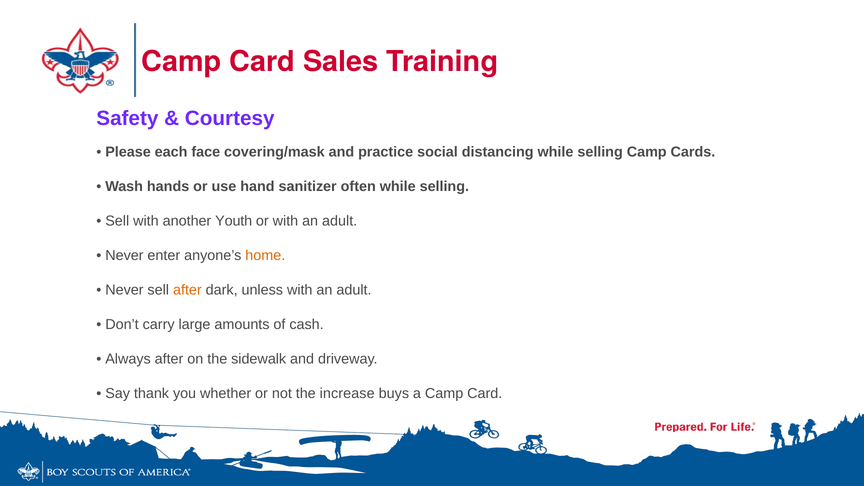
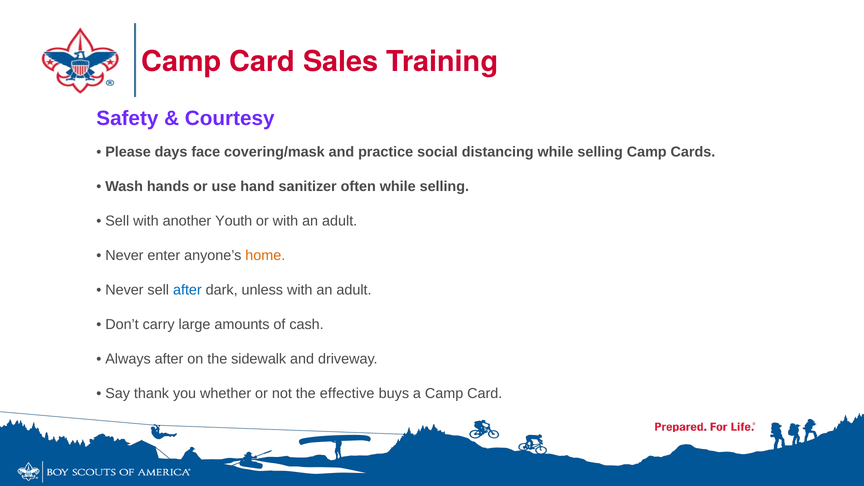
each: each -> days (171, 152)
after colour: orange -> blue (187, 290)
increase: increase -> effective (347, 394)
